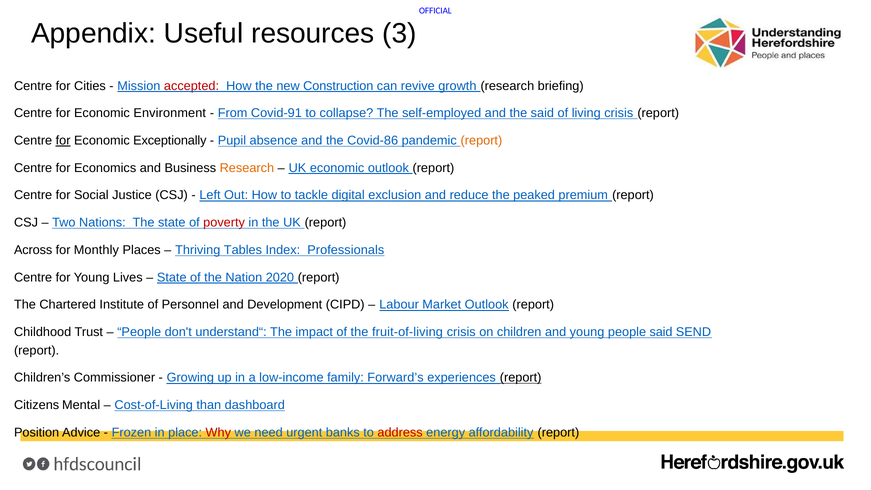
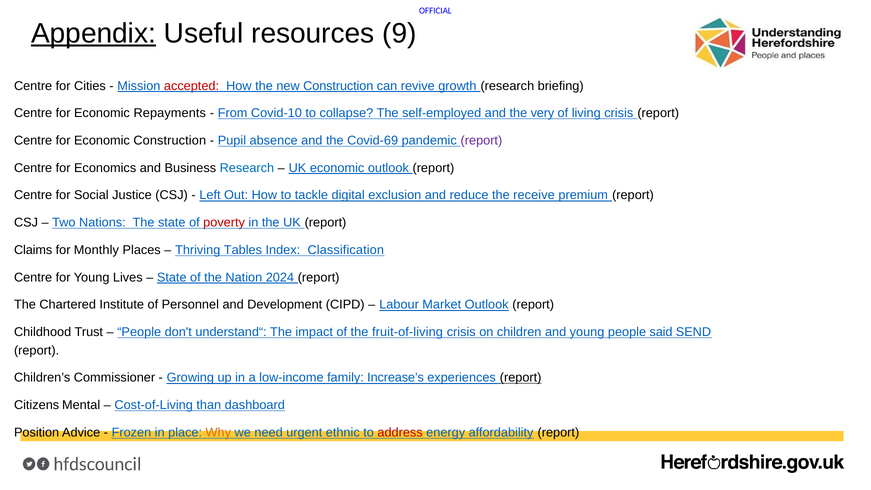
Appendix underline: none -> present (94, 33)
3: 3 -> 9 (399, 33)
Environment: Environment -> Repayments (170, 113)
Covid-91: Covid-91 -> Covid-10 (276, 113)
the said: said -> very (542, 113)
for underline: present -> none (63, 141)
Economic Exceptionally: Exceptionally -> Construction (170, 141)
Covid-86: Covid-86 -> Covid-69 (373, 141)
report colour: orange -> purple (481, 141)
Research colour: orange -> blue (247, 168)
peaked: peaked -> receive (534, 195)
Across: Across -> Claims (33, 250)
Professionals: Professionals -> Classification (346, 250)
2020: 2020 -> 2024 (280, 277)
Forward’s: Forward’s -> Increase’s (396, 378)
Why colour: red -> orange (218, 432)
banks: banks -> ethnic (343, 432)
